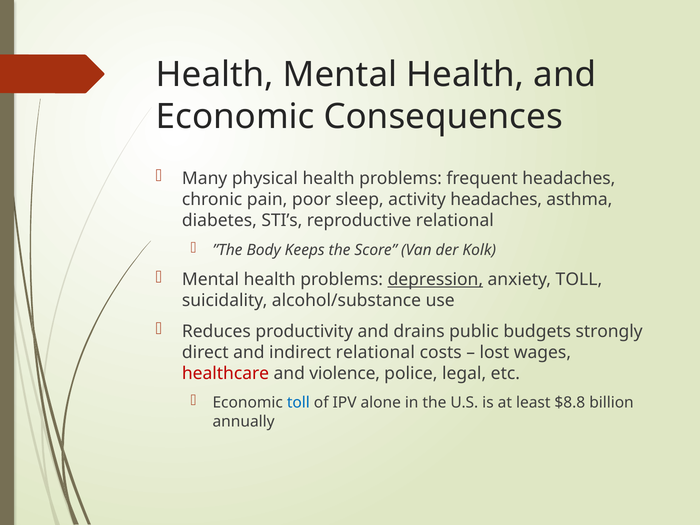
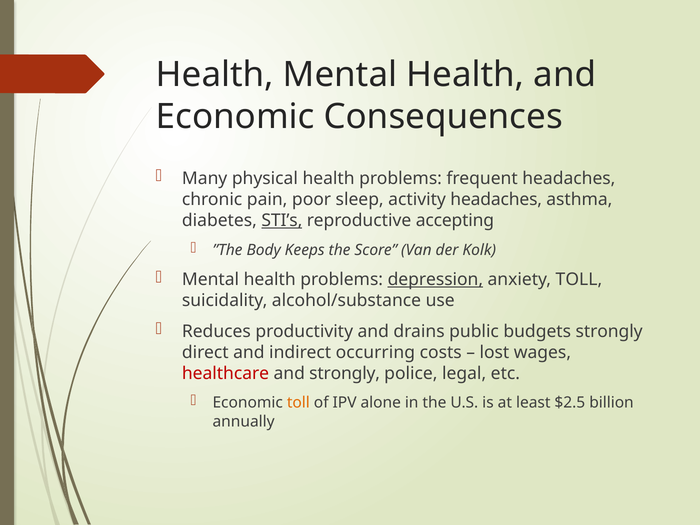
STI’s underline: none -> present (282, 221)
reproductive relational: relational -> accepting (455, 221)
indirect relational: relational -> occurring (375, 352)
and violence: violence -> strongly (345, 373)
toll colour: blue -> orange (298, 403)
$8.8: $8.8 -> $2.5 (570, 403)
